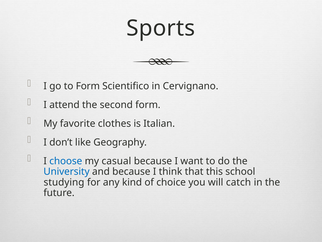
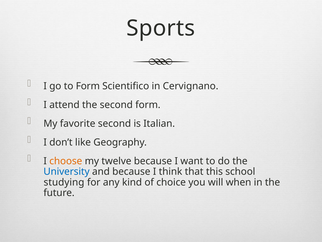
favorite clothes: clothes -> second (114, 123)
choose colour: blue -> orange (66, 161)
casual: casual -> twelve (116, 161)
catch: catch -> when (239, 182)
